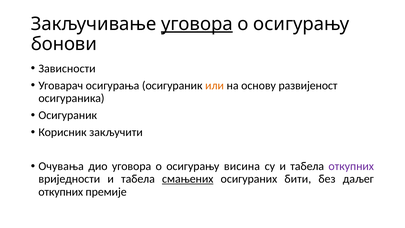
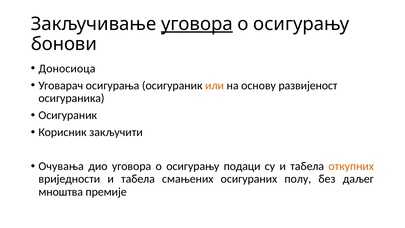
Зависности: Зависности -> Доносиоца (67, 68)
висина: висина -> подаци (242, 166)
откупних colour: purple -> orange (351, 166)
смањених underline: present -> none (188, 179)
бити: бити -> полу (298, 179)
откупних: откупних -> мноштва (61, 192)
